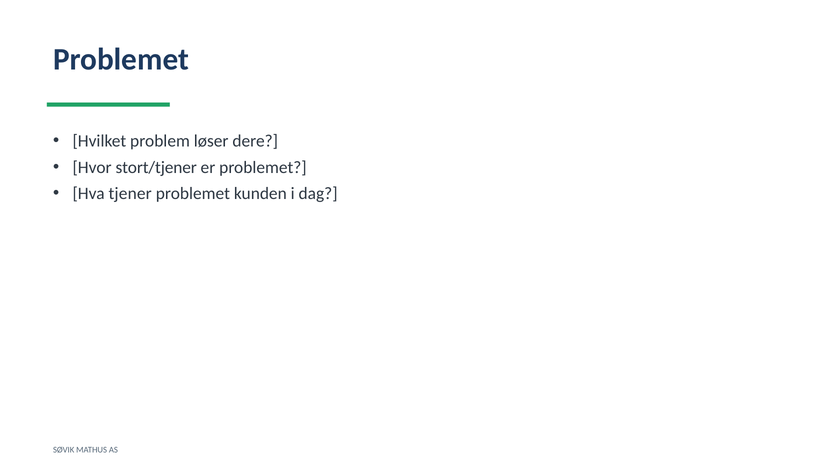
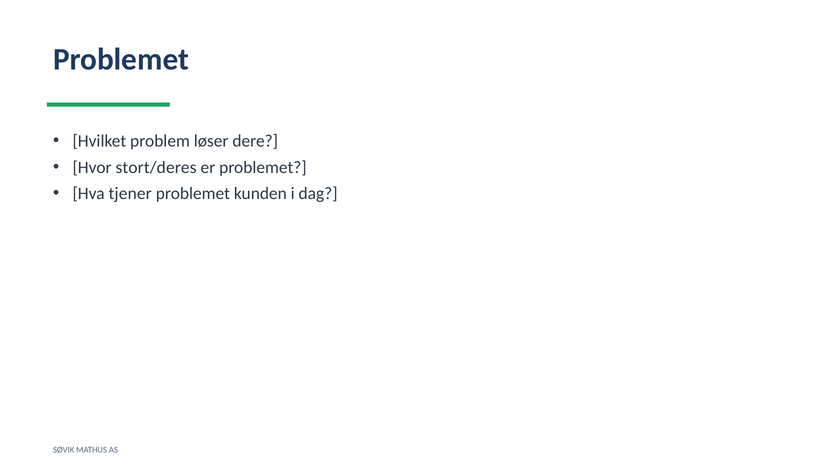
stort/tjener: stort/tjener -> stort/deres (156, 167)
